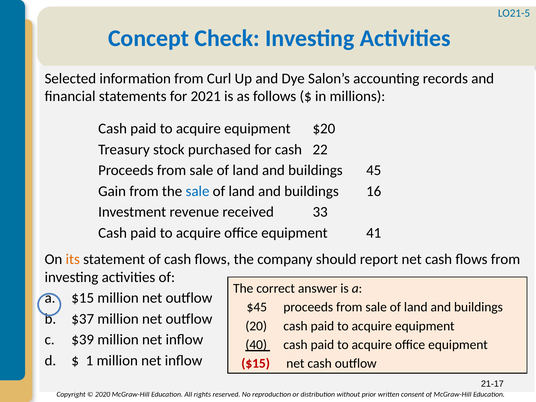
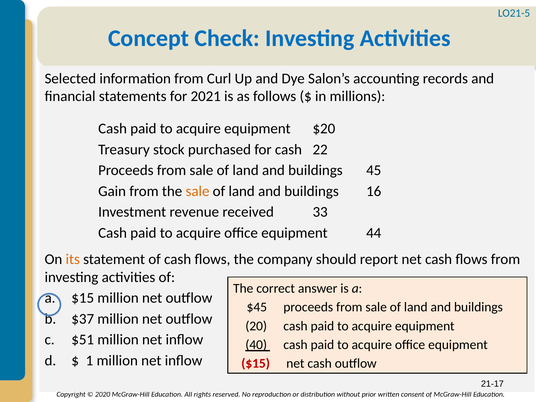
sale colour: blue -> orange (198, 191)
41: 41 -> 44 (374, 233)
$39: $39 -> $51 (83, 340)
